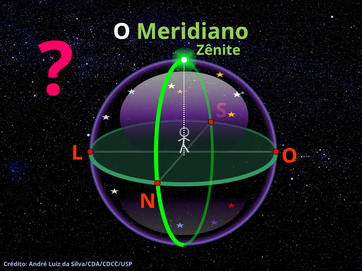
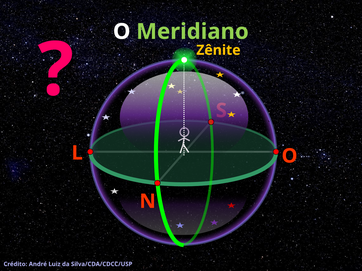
Zênite colour: light green -> yellow (218, 50)
